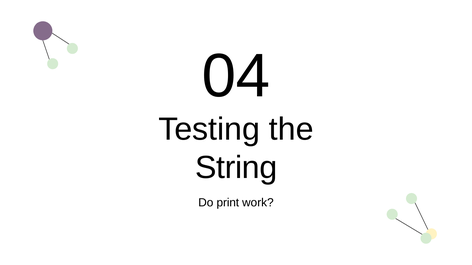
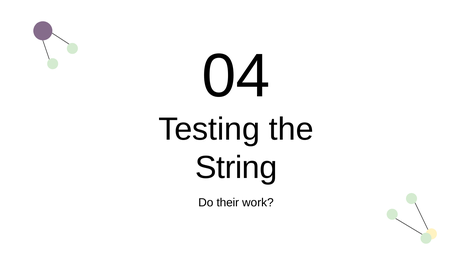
print: print -> their (228, 203)
